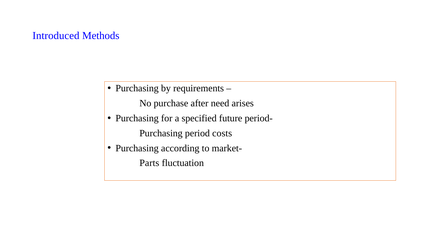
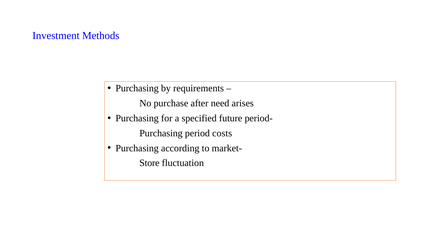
Introduced: Introduced -> Investment (56, 36)
Parts: Parts -> Store (149, 163)
